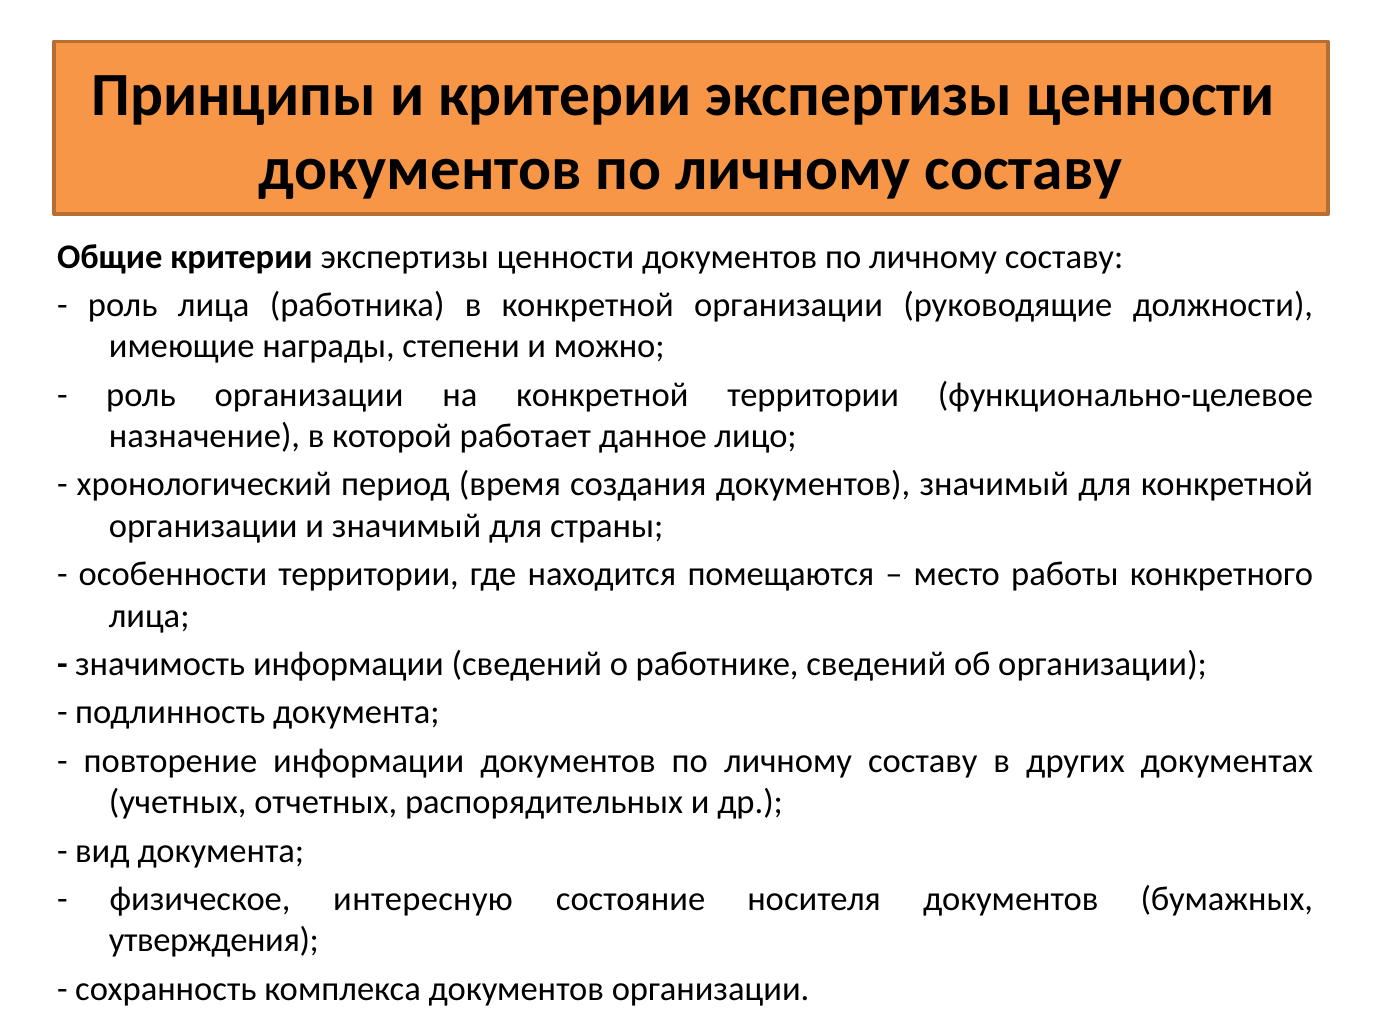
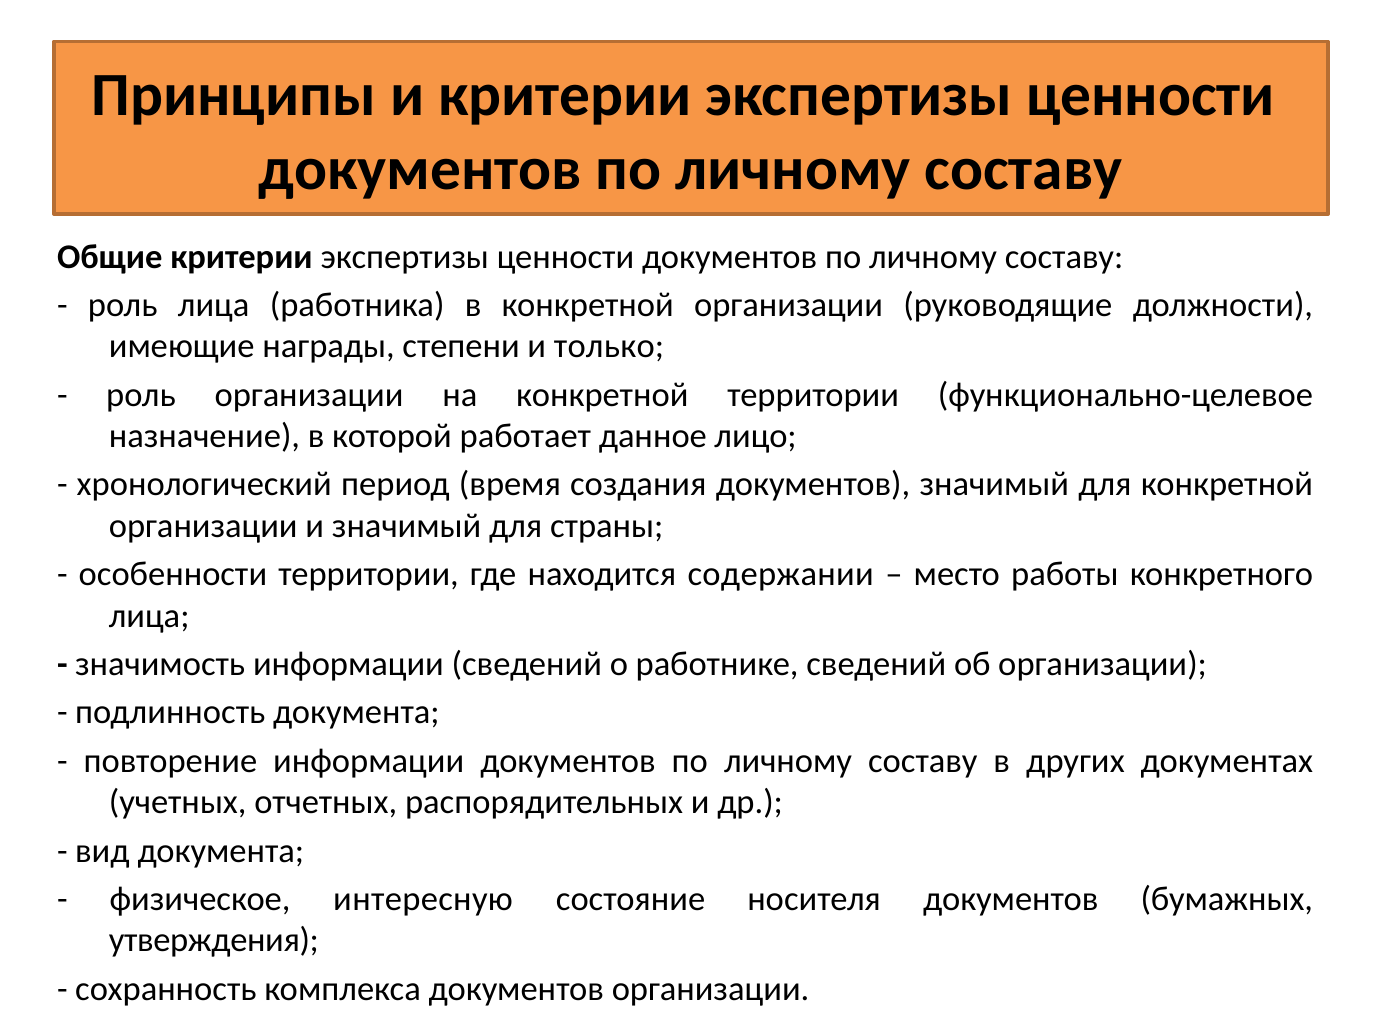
можно: можно -> только (609, 347)
помещаются: помещаются -> содержании (781, 575)
